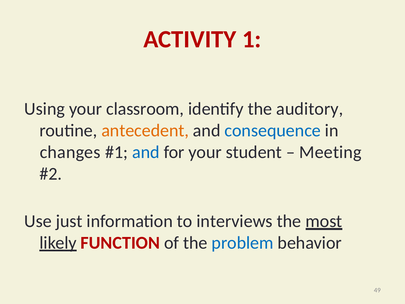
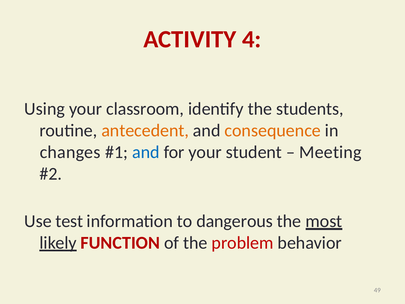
1: 1 -> 4 (252, 39)
auditory: auditory -> students (310, 109)
consequence colour: blue -> orange (273, 131)
just: just -> test (69, 221)
interviews: interviews -> dangerous (235, 221)
problem colour: blue -> red (243, 243)
